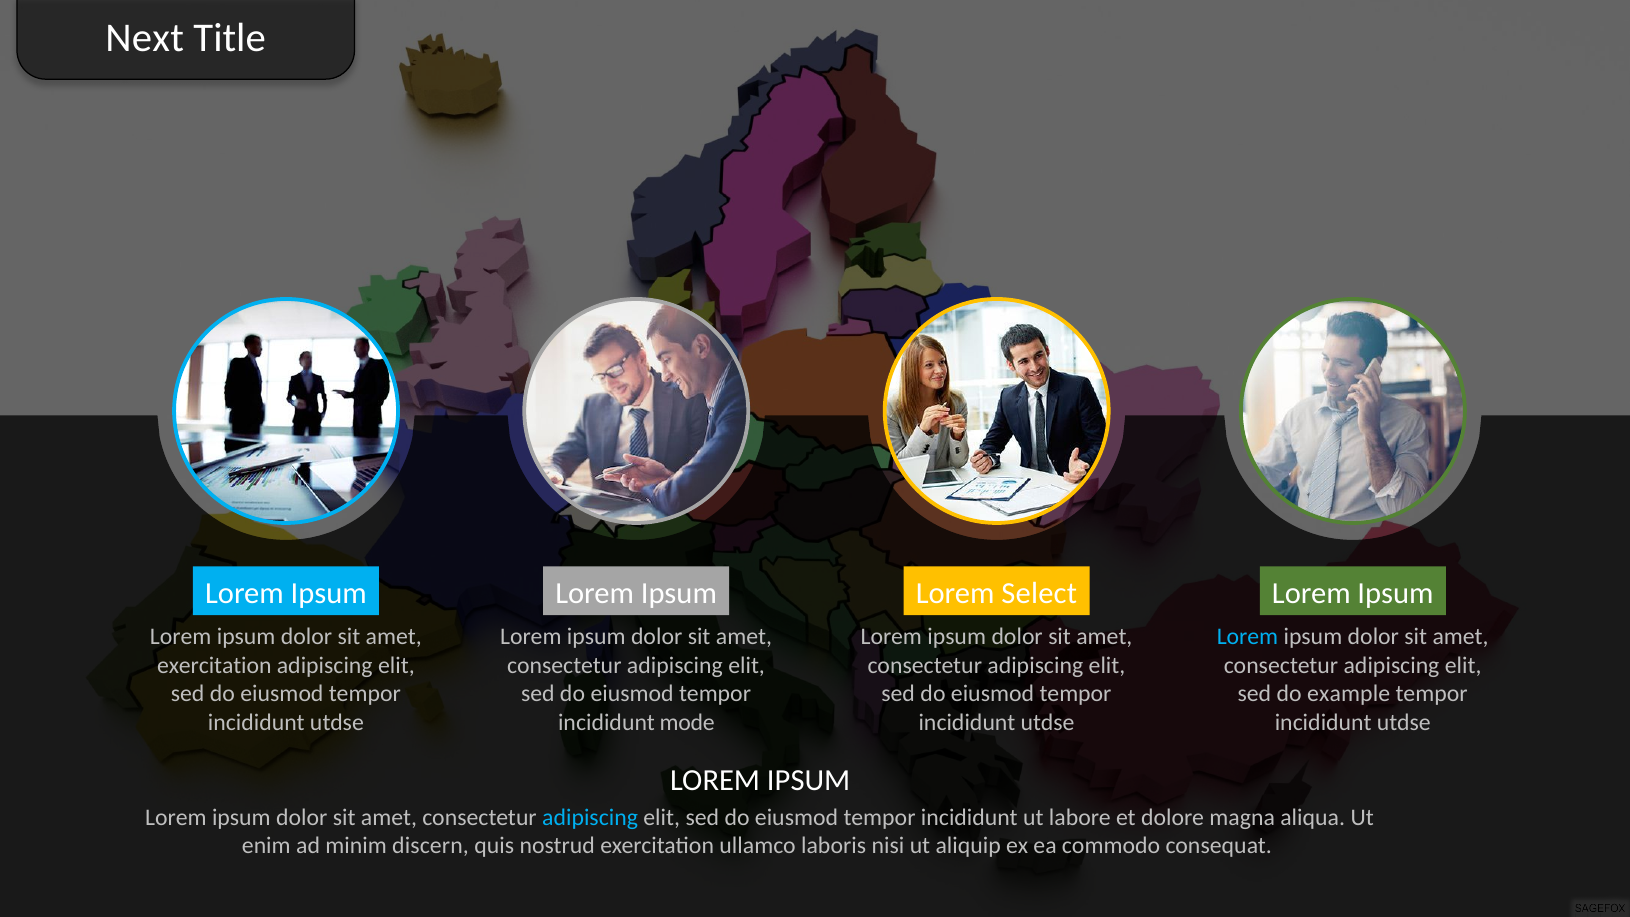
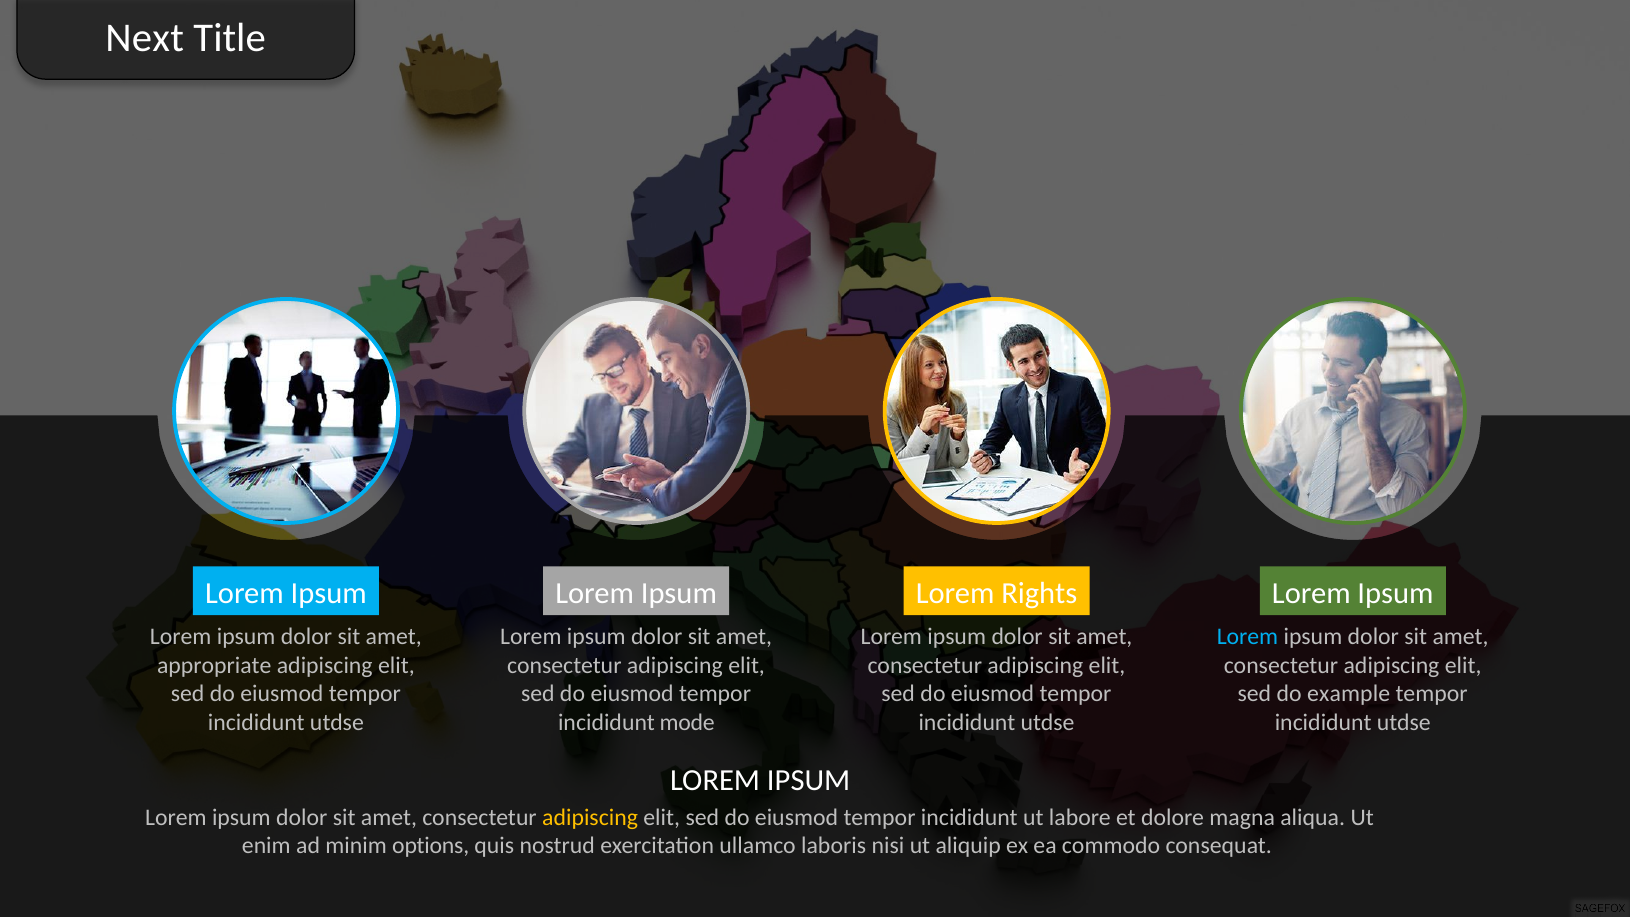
Select: Select -> Rights (1039, 593)
exercitation: exercitation -> appropriate (214, 665)
adipiscing colour: light blue -> yellow (590, 817)
discern: discern -> options (431, 846)
